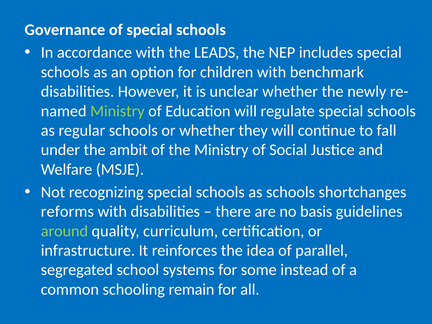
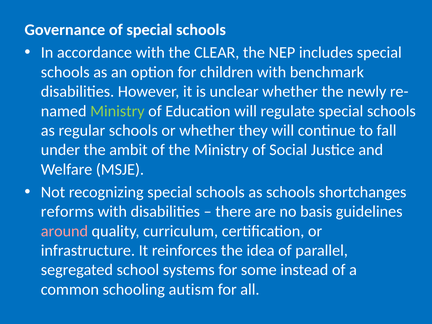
LEADS: LEADS -> CLEAR (217, 53)
around colour: light green -> pink (64, 231)
remain: remain -> autism (191, 289)
